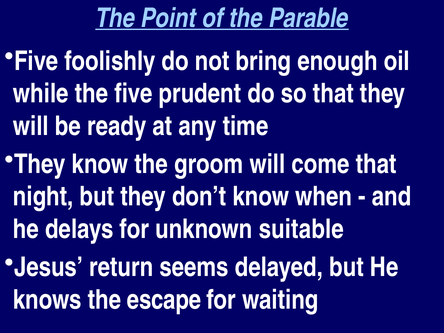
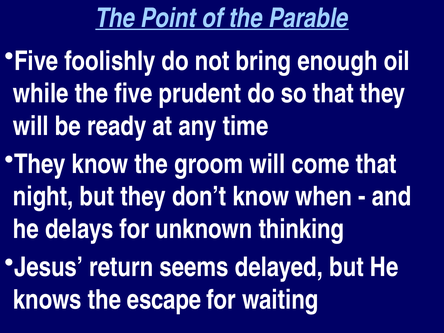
suitable: suitable -> thinking (301, 229)
